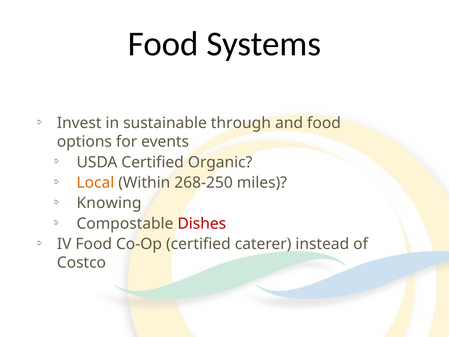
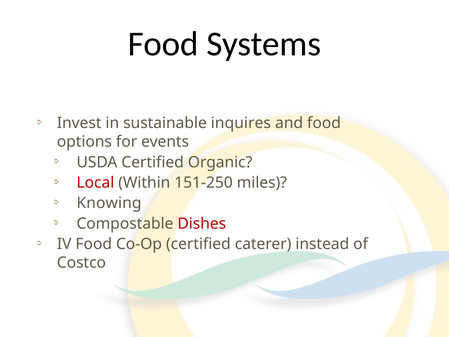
through: through -> inquires (241, 123)
Local colour: orange -> red (95, 183)
268-250: 268-250 -> 151-250 (204, 183)
